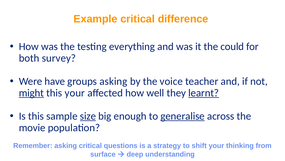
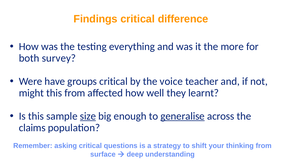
Example: Example -> Findings (96, 19)
could: could -> more (232, 46)
groups asking: asking -> critical (114, 81)
might underline: present -> none (31, 93)
this your: your -> from (75, 93)
learnt underline: present -> none (204, 93)
movie: movie -> claims (32, 127)
